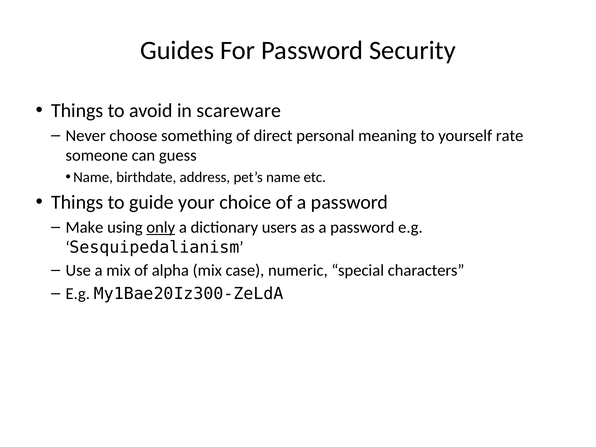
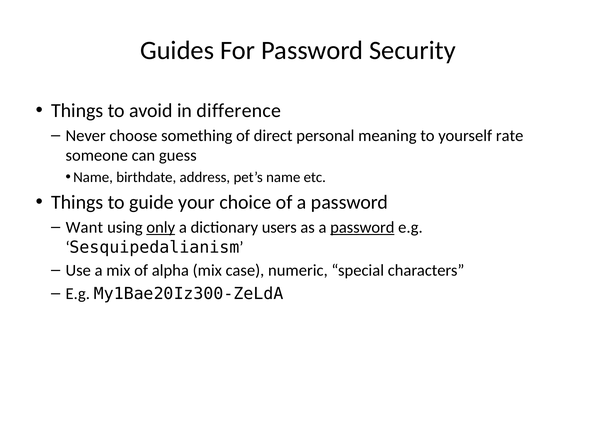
scareware: scareware -> difference (239, 111)
Make: Make -> Want (84, 227)
password underline: none -> present (362, 227)
